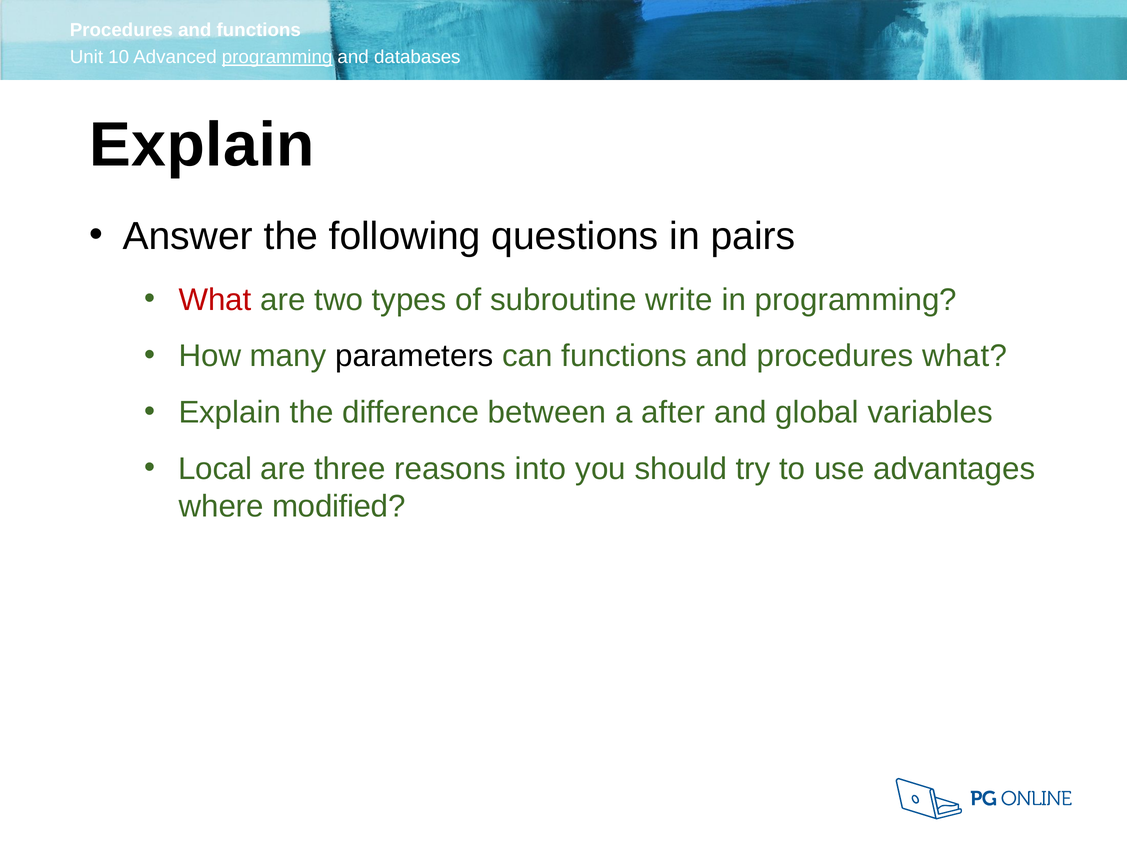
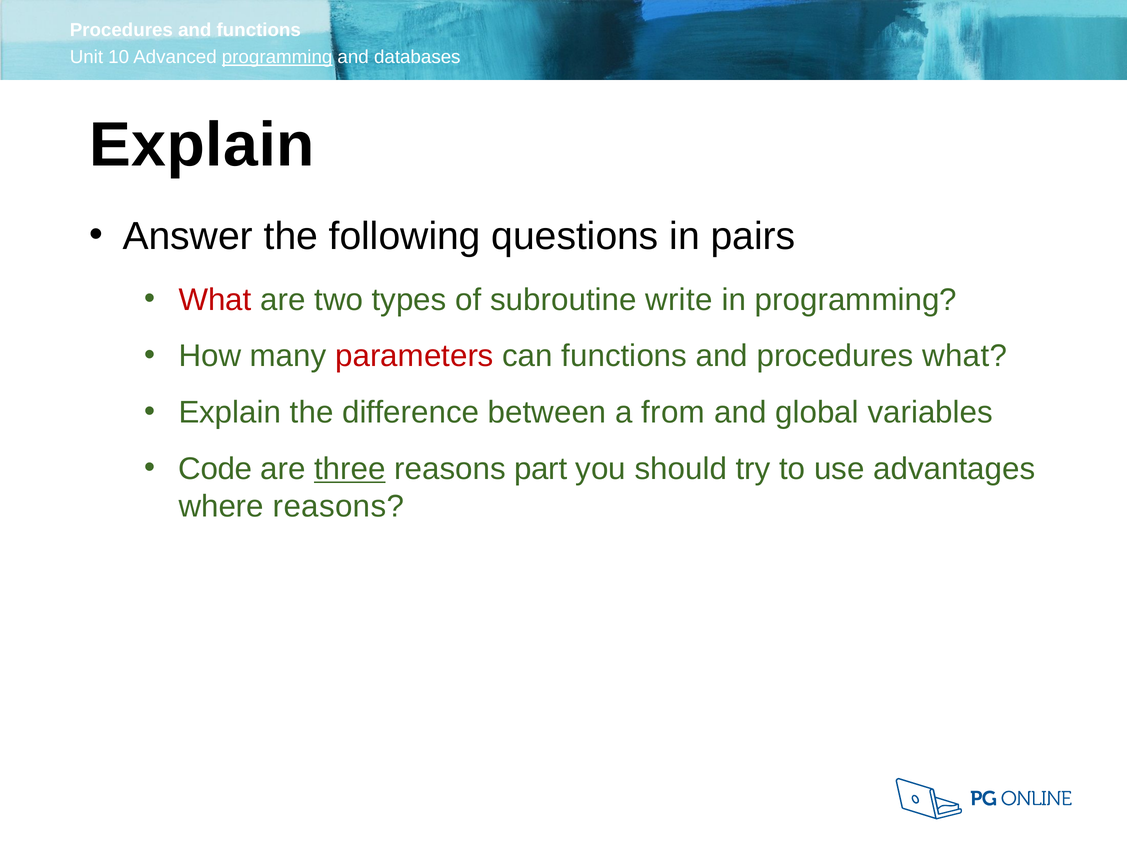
parameters colour: black -> red (414, 356)
after: after -> from (673, 413)
Local: Local -> Code (215, 469)
three underline: none -> present (350, 469)
into: into -> part (541, 469)
where modified: modified -> reasons (338, 507)
